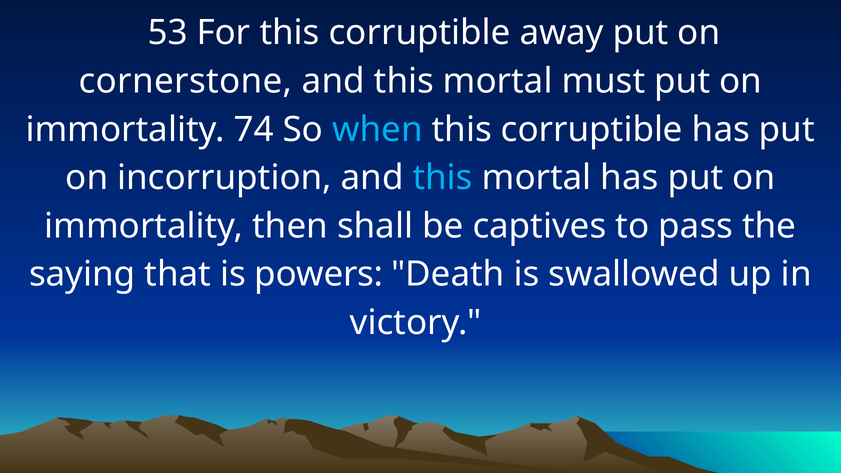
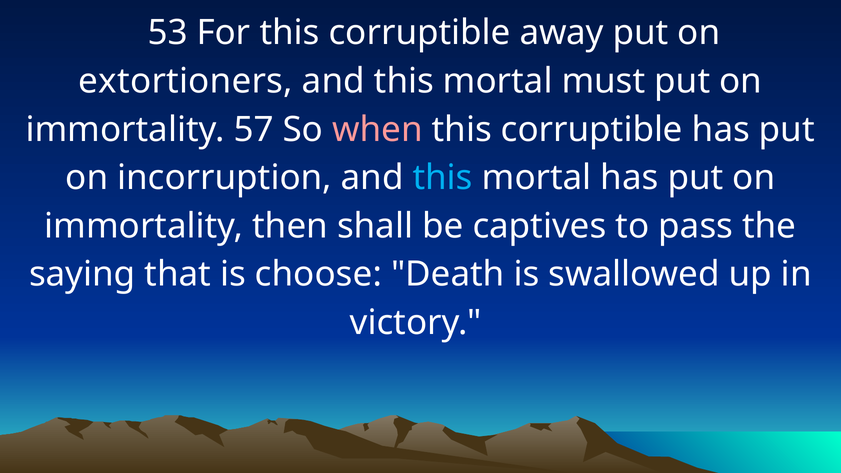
cornerstone: cornerstone -> extortioners (186, 81)
74: 74 -> 57 (254, 129)
when colour: light blue -> pink (377, 129)
powers: powers -> choose (318, 274)
